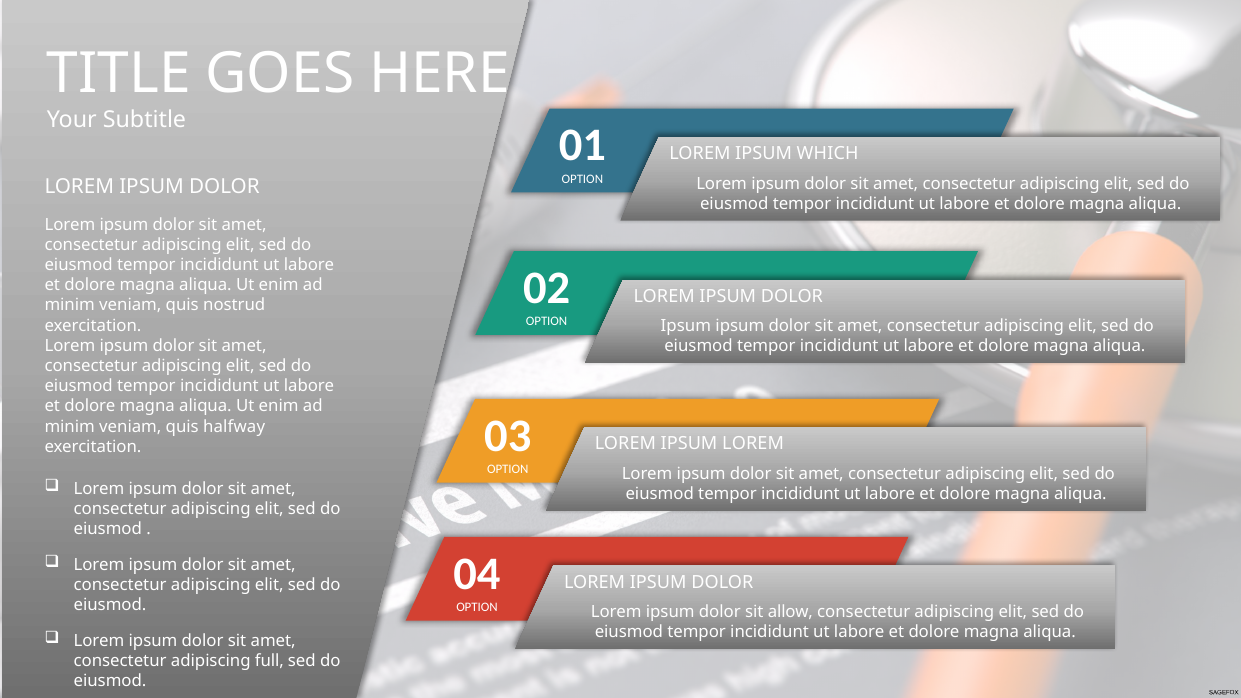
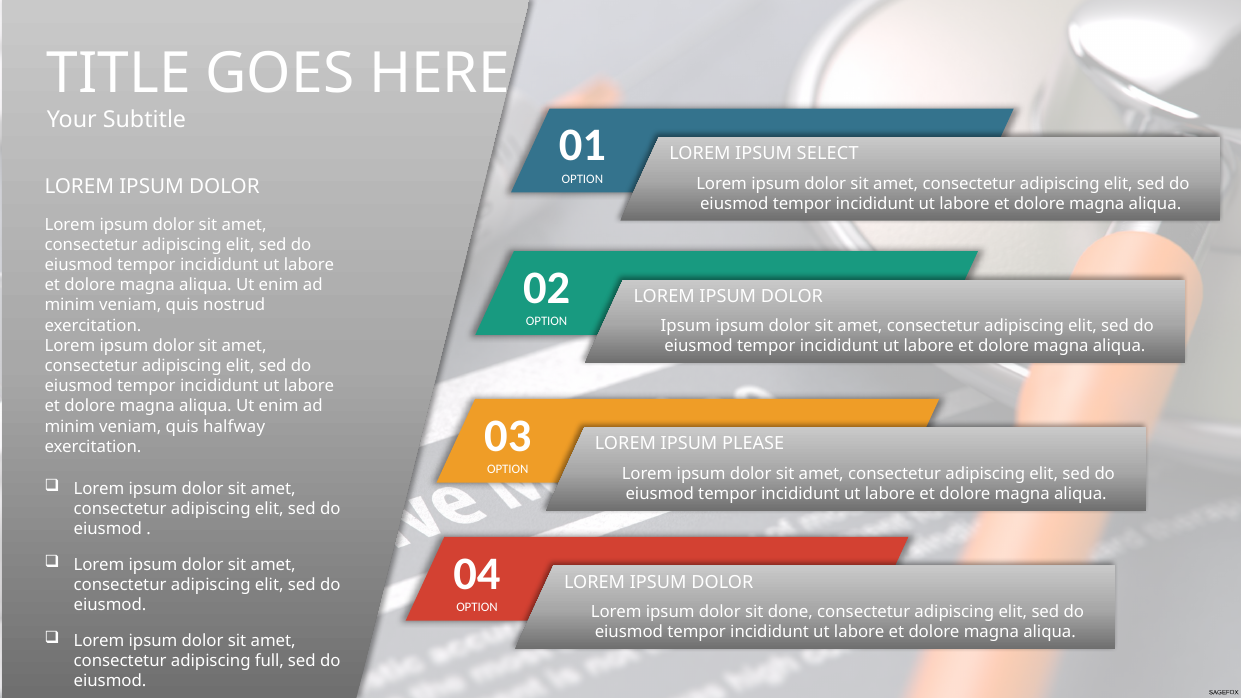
WHICH: WHICH -> SELECT (828, 154)
IPSUM LOREM: LOREM -> PLEASE (753, 444)
allow: allow -> done (790, 612)
